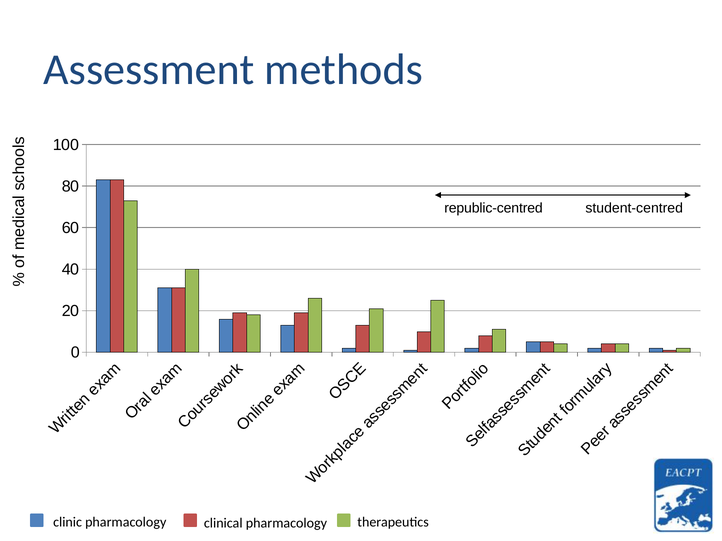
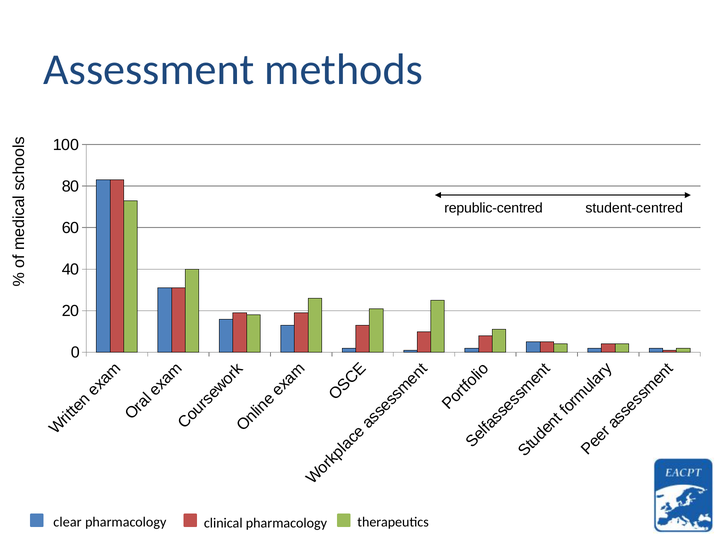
clinic: clinic -> clear (67, 523)
